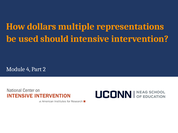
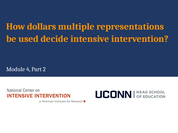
should: should -> decide (54, 39)
